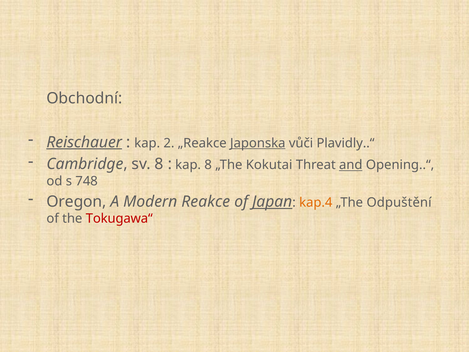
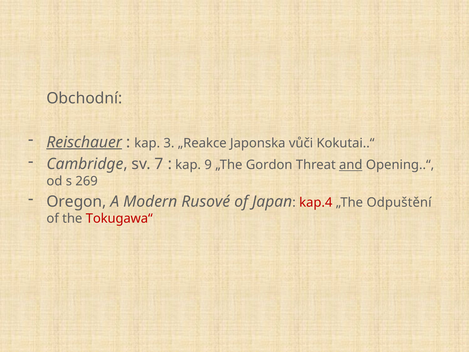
2: 2 -> 3 (169, 143)
Japonska underline: present -> none (258, 143)
Plavidly..“: Plavidly..“ -> Kokutai..“ (345, 143)
sv 8: 8 -> 7 (159, 164)
kap 8: 8 -> 9 (208, 165)
Kokutai: Kokutai -> Gordon (269, 165)
748: 748 -> 269 (87, 181)
Reakce: Reakce -> Rusové (206, 202)
Japan underline: present -> none (272, 202)
kap.4 colour: orange -> red (316, 202)
